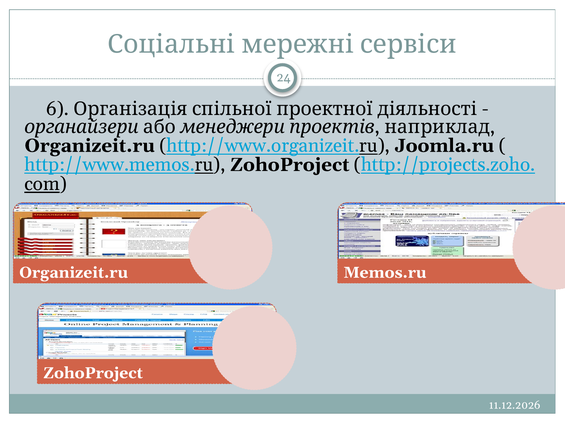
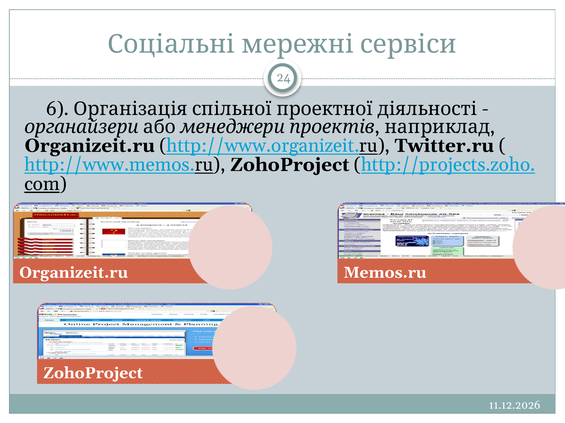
Joomla.ru: Joomla.ru -> Twitter.ru (444, 146)
